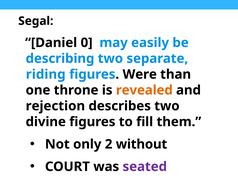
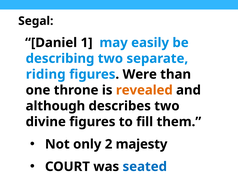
0: 0 -> 1 (87, 43)
rejection: rejection -> although (55, 106)
without: without -> majesty (142, 145)
seated colour: purple -> blue (145, 167)
